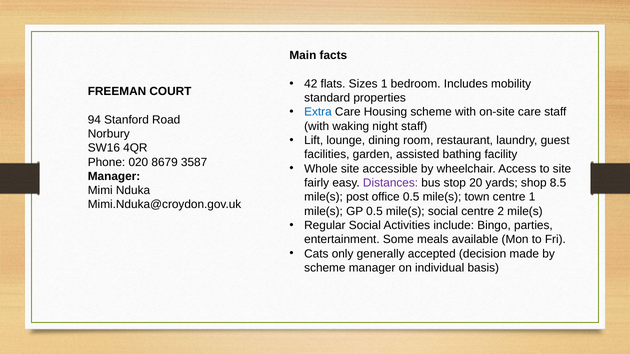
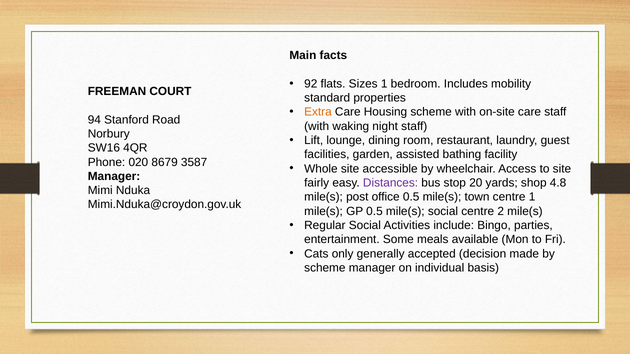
42: 42 -> 92 (311, 84)
Extra colour: blue -> orange (318, 112)
8.5: 8.5 -> 4.8 (558, 183)
